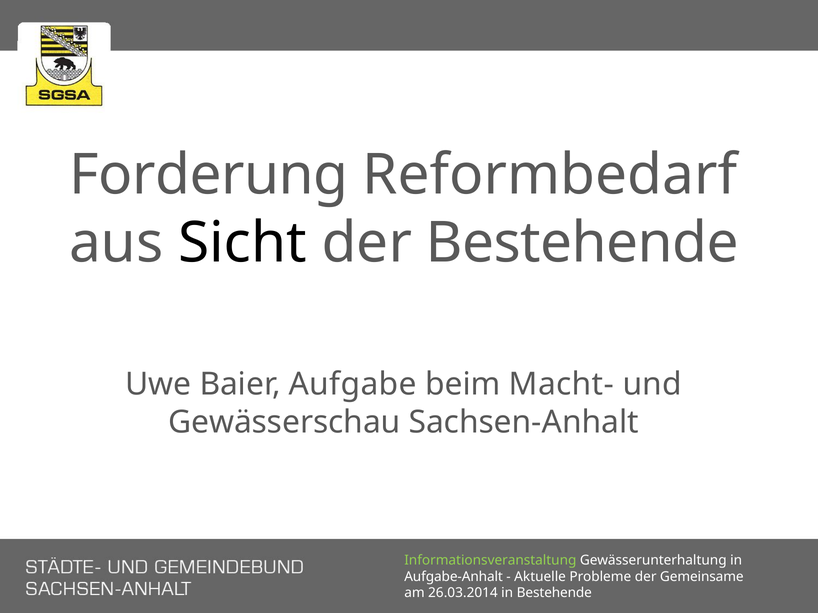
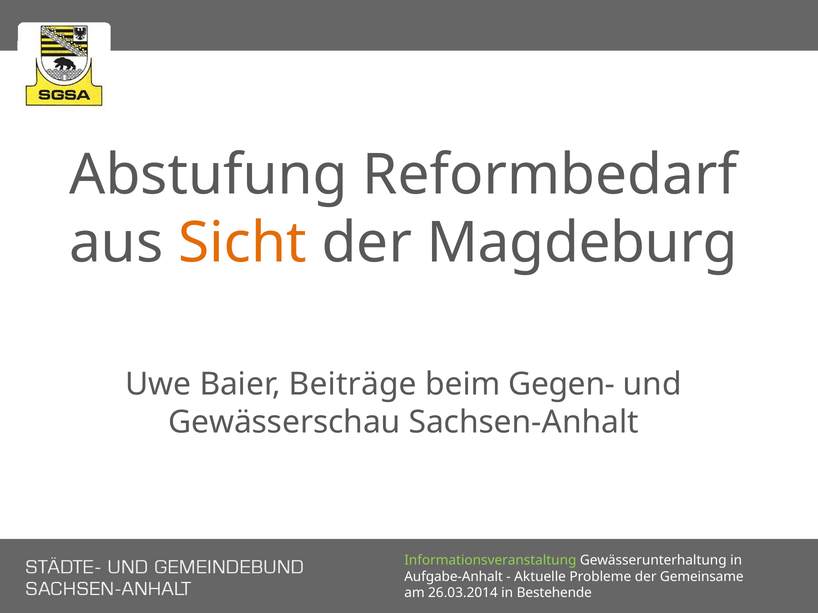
Forderung: Forderung -> Abstufung (209, 175)
Sicht colour: black -> orange (242, 243)
der Bestehende: Bestehende -> Magdeburg (582, 243)
Aufgabe: Aufgabe -> Beiträge (353, 385)
Macht-: Macht- -> Gegen- (562, 385)
